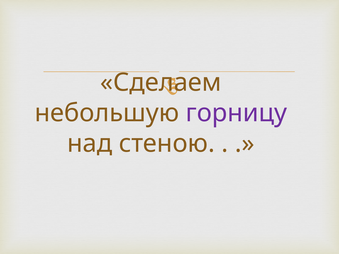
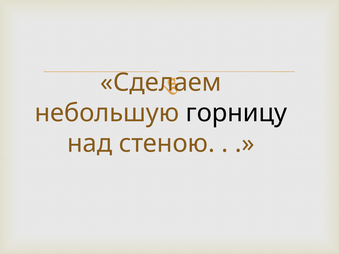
горницу colour: purple -> black (236, 113)
